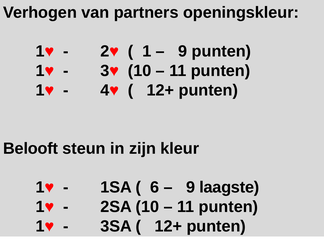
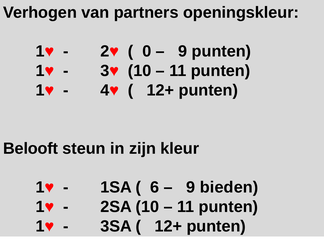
1: 1 -> 0 (147, 51)
laagste: laagste -> bieden (229, 187)
